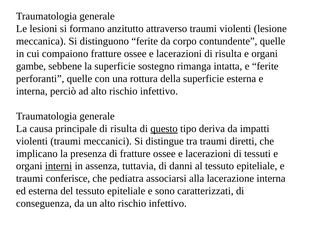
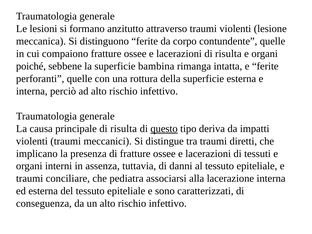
gambe: gambe -> poiché (31, 66)
sostegno: sostegno -> bambina (156, 66)
interni underline: present -> none (59, 166)
conferisce: conferisce -> conciliare (68, 179)
